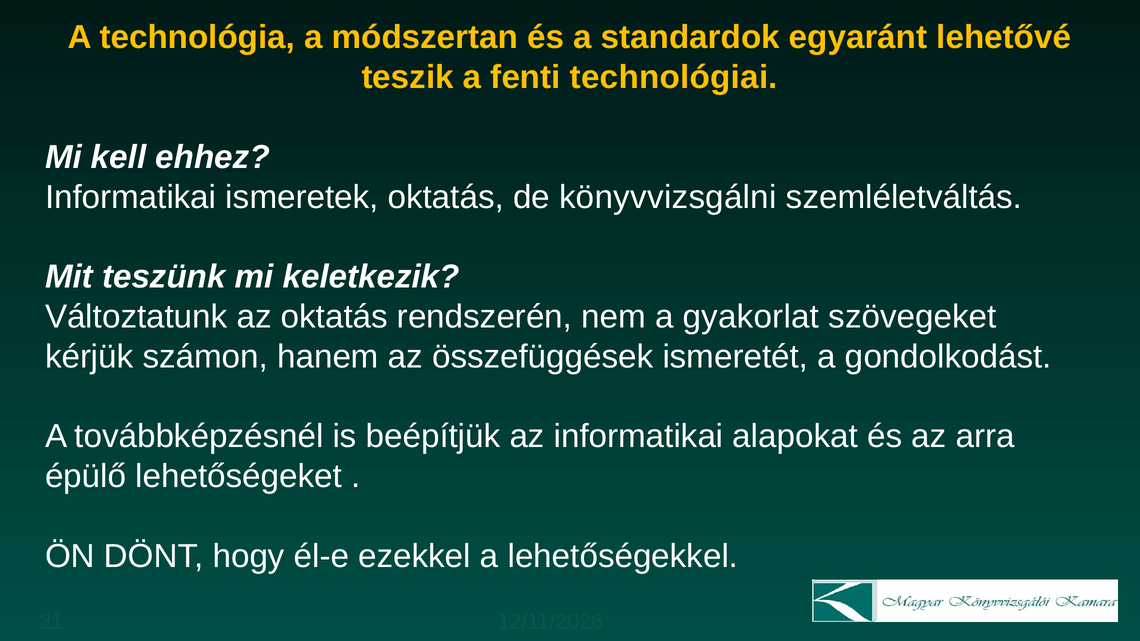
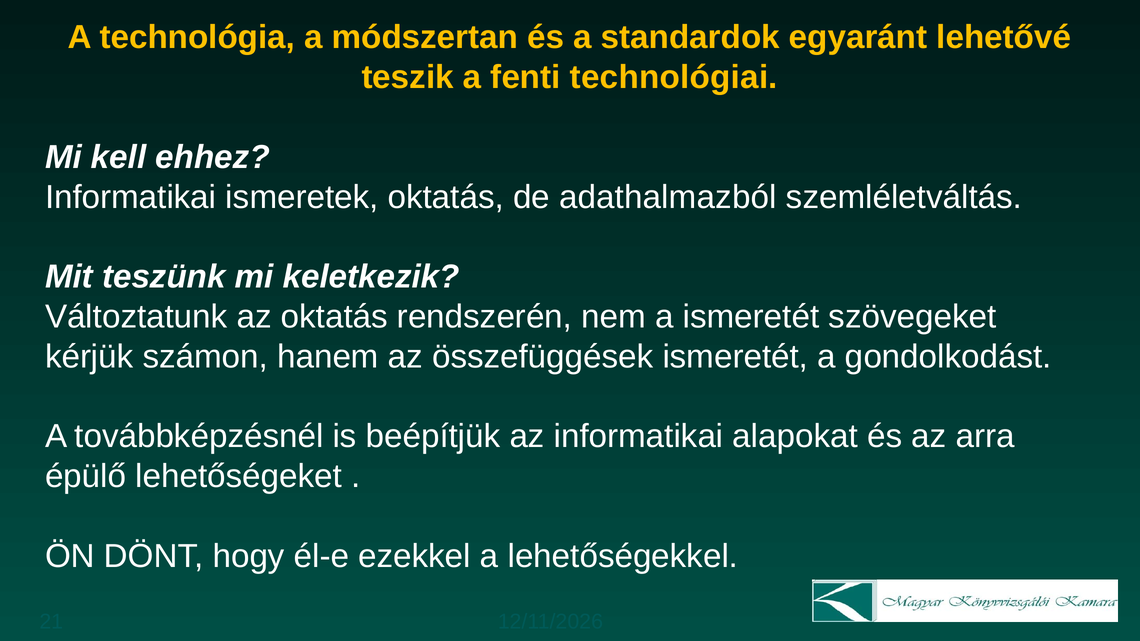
könyvvizsgálni: könyvvizsgálni -> adathalmazból (668, 197)
a gyakorlat: gyakorlat -> ismeretét (751, 317)
